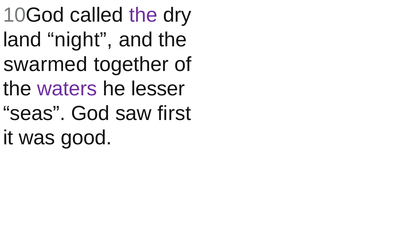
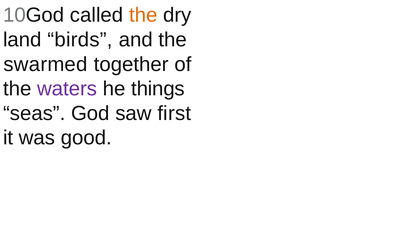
the colour: purple -> orange (143, 15)
night: night -> birds (80, 40)
lesser: lesser -> things (158, 89)
